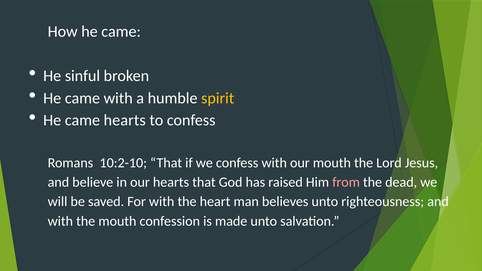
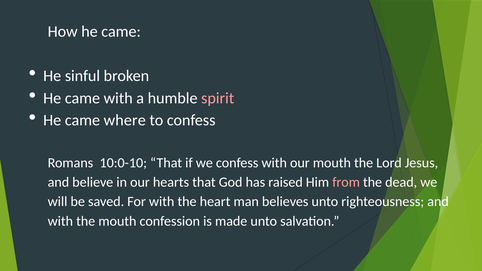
spirit colour: yellow -> pink (218, 98)
came hearts: hearts -> where (125, 120)
10:2-10: 10:2-10 -> 10:0-10 (123, 163)
